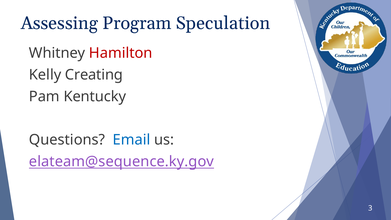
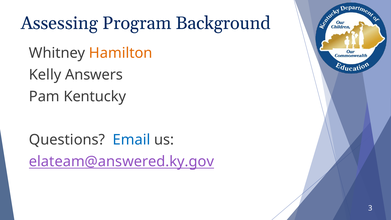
Speculation: Speculation -> Background (223, 23)
Hamilton colour: red -> orange (121, 53)
Creating: Creating -> Answers (94, 75)
elateam@sequence.ky.gov: elateam@sequence.ky.gov -> elateam@answered.ky.gov (121, 161)
